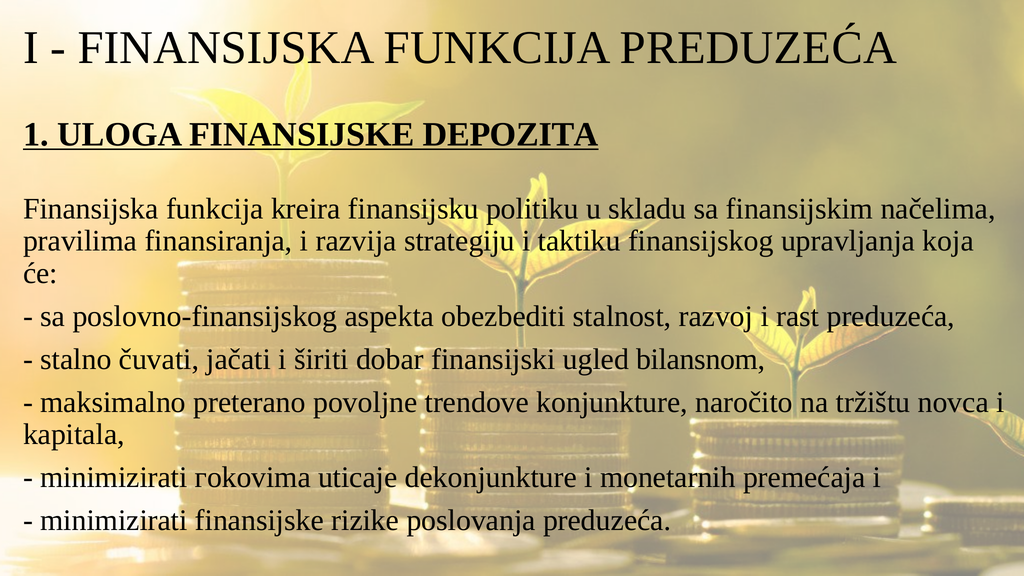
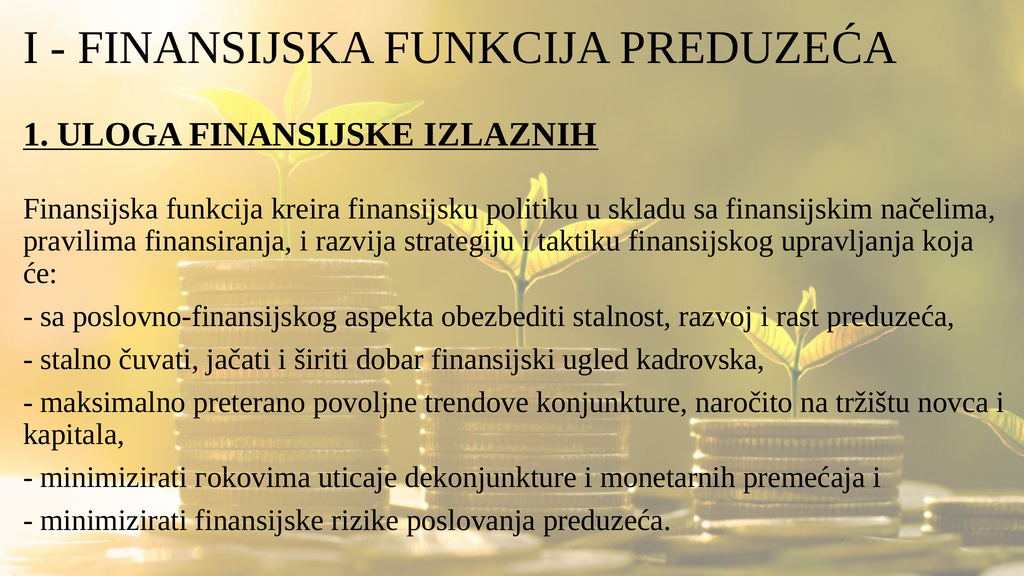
DEPOZITA: DEPOZITA -> IZLAZNIH (510, 134)
bilansnom: bilansnom -> kadrovska (701, 359)
